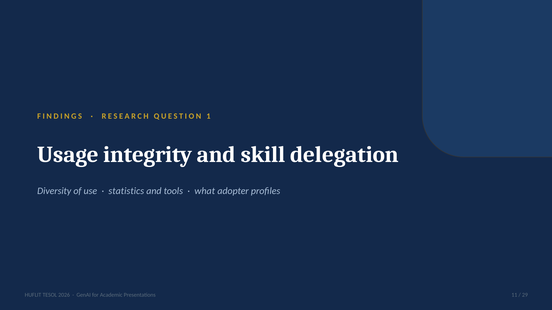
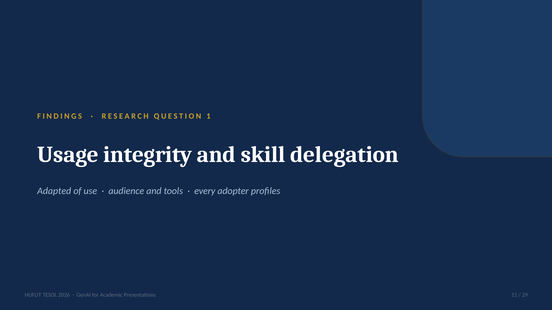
Diversity: Diversity -> Adapted (54, 191)
statistics: statistics -> audience (126, 191)
what: what -> every (205, 191)
